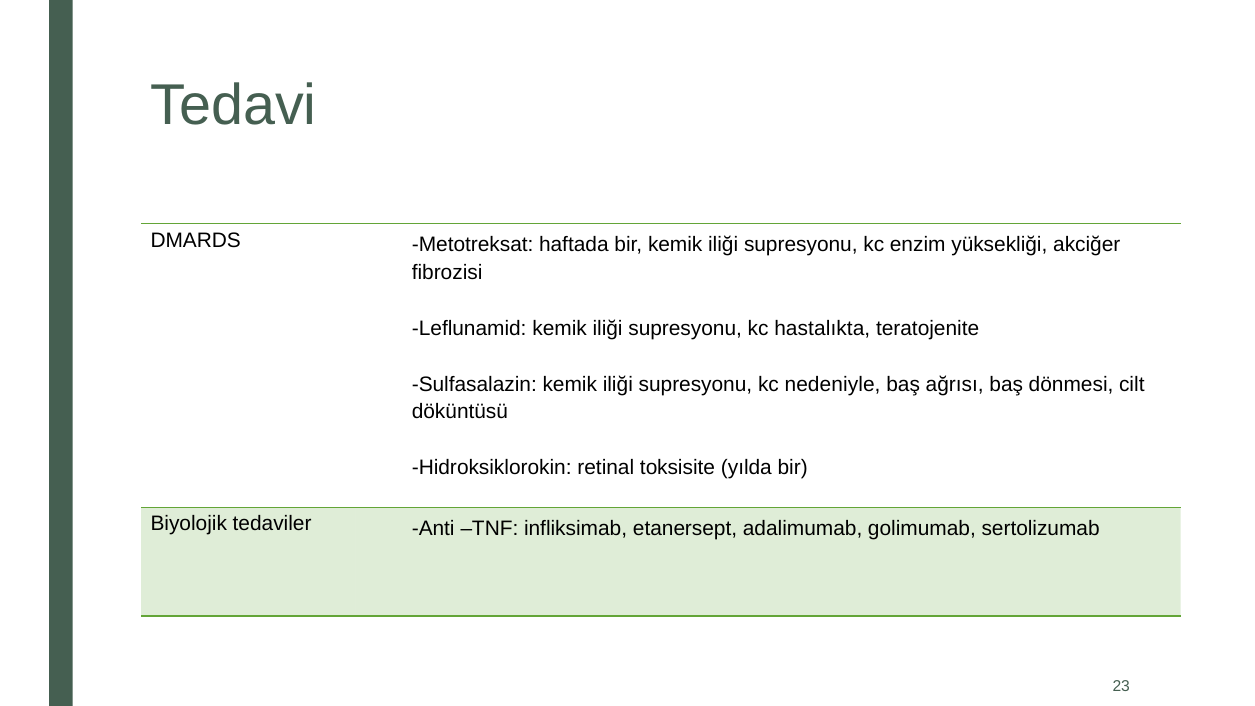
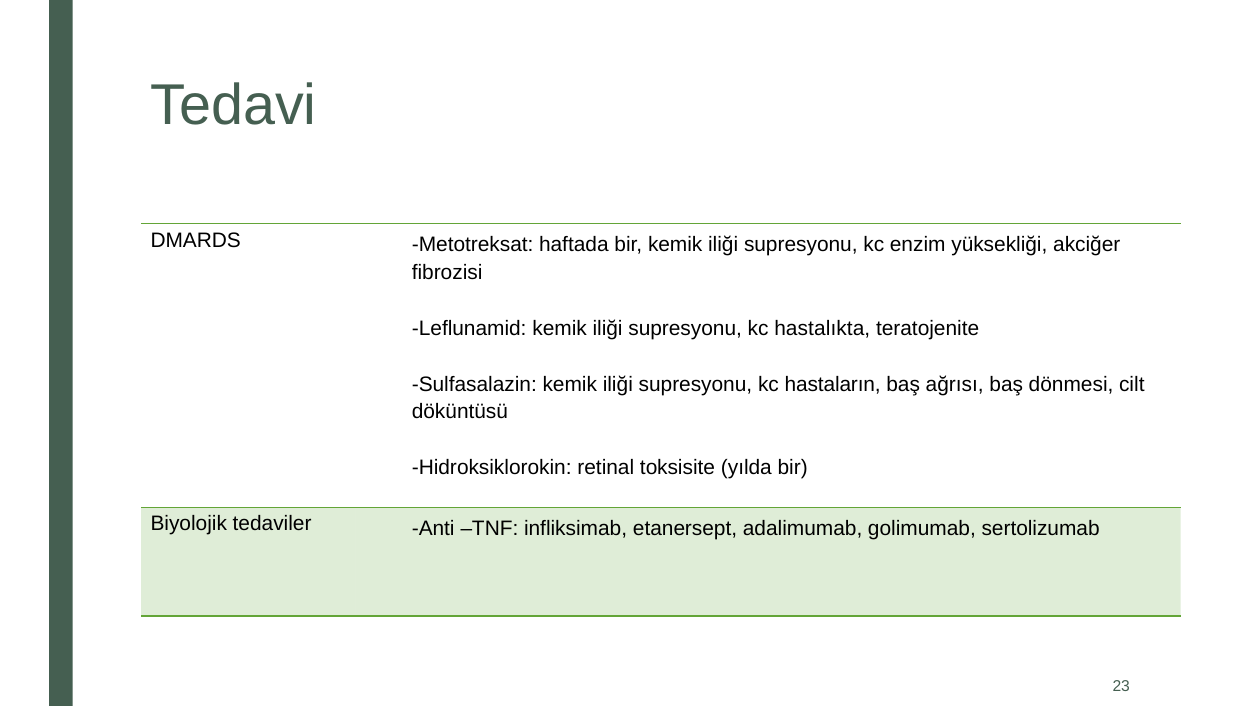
nedeniyle: nedeniyle -> hastaların (833, 384)
